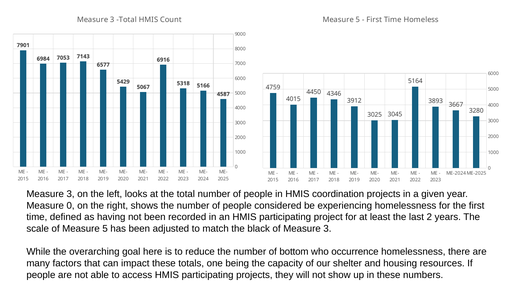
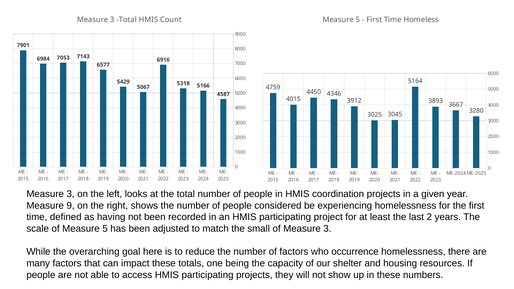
Measure 0: 0 -> 9 (71, 206)
black: black -> small (259, 229)
of bottom: bottom -> factors (294, 252)
